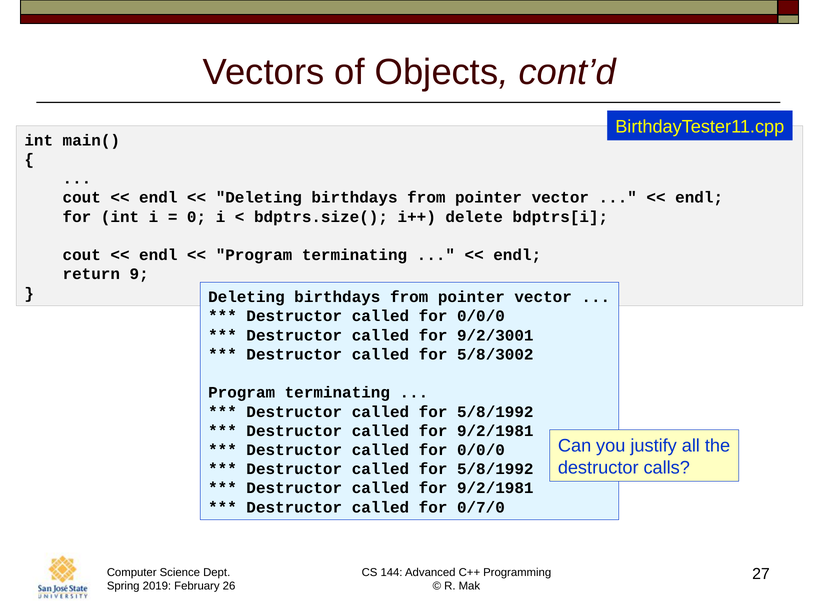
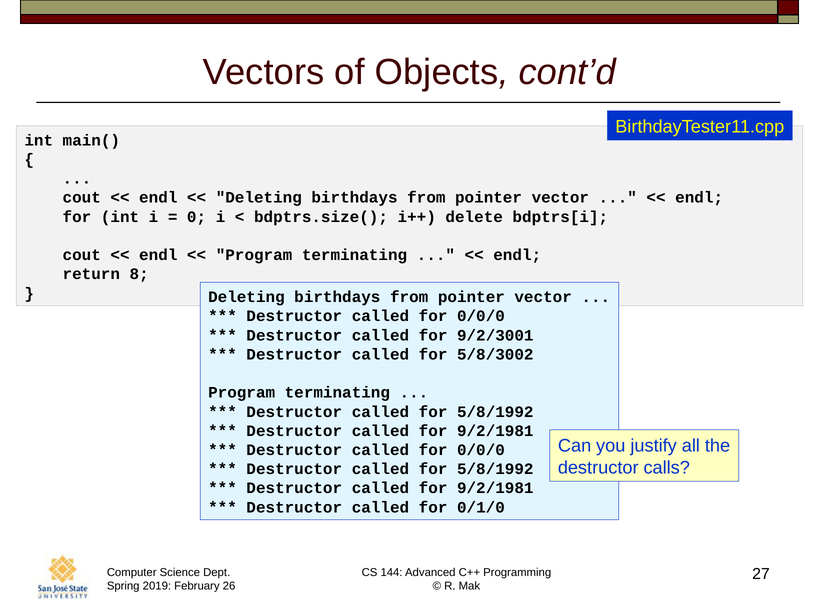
9: 9 -> 8 (139, 274)
0/7/0: 0/7/0 -> 0/1/0 (481, 508)
